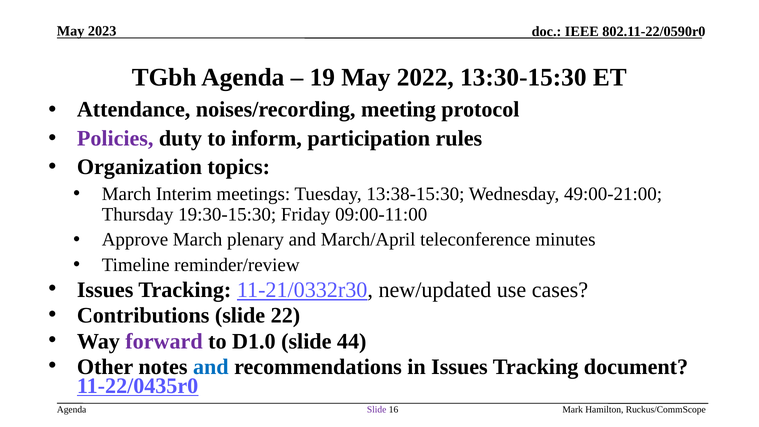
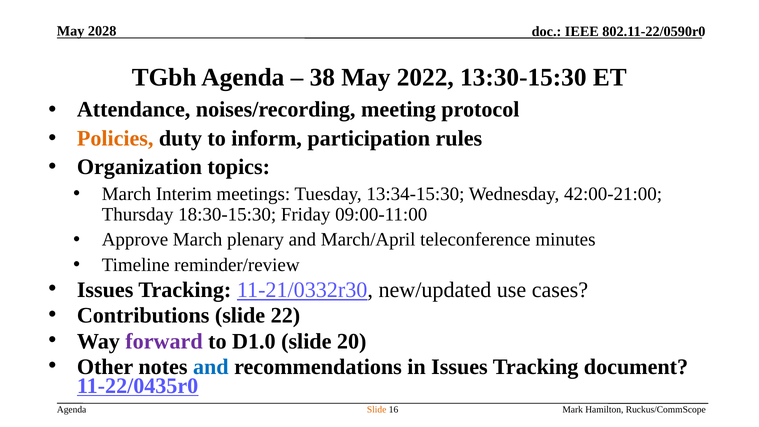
2023: 2023 -> 2028 (102, 31)
19: 19 -> 38 (322, 78)
Policies colour: purple -> orange (115, 138)
13:38-15:30: 13:38-15:30 -> 13:34-15:30 (415, 194)
49:00-21:00: 49:00-21:00 -> 42:00-21:00 (613, 194)
19:30-15:30: 19:30-15:30 -> 18:30-15:30 (227, 214)
44: 44 -> 20 (352, 341)
Slide colour: purple -> orange (377, 409)
